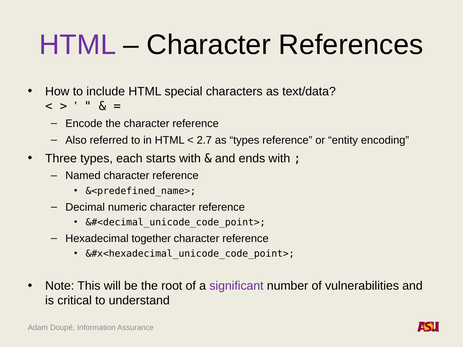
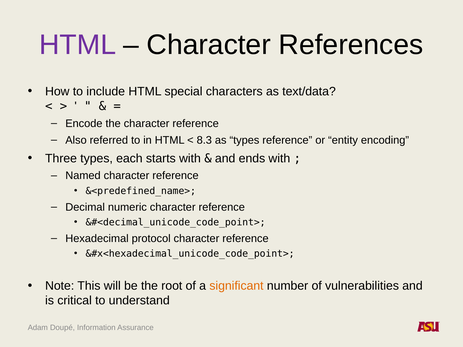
2.7: 2.7 -> 8.3 (204, 140)
together: together -> protocol (151, 239)
significant colour: purple -> orange (236, 286)
